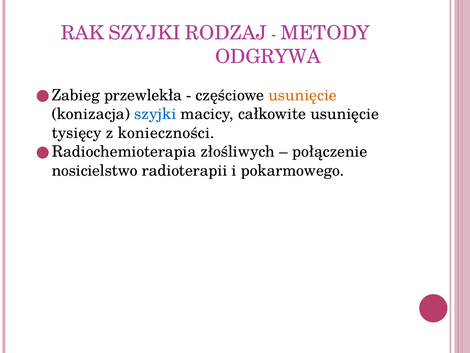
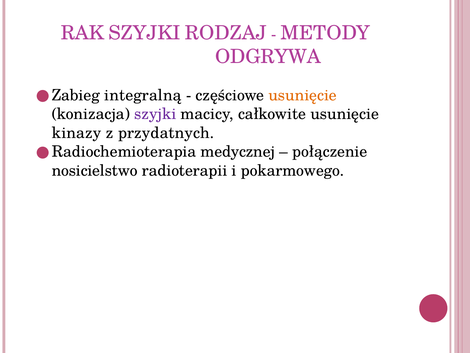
przewlekła: przewlekła -> integralną (143, 95)
szyjki colour: blue -> purple (155, 114)
tysięcy: tysięcy -> kinazy (77, 133)
konieczności: konieczności -> przydatnych (166, 133)
złośliwych: złośliwych -> medycznej (238, 152)
